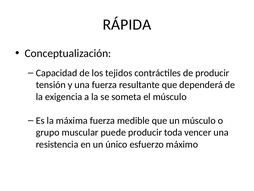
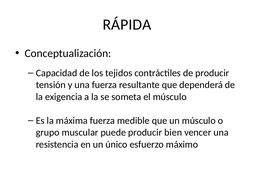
toda: toda -> bien (173, 132)
